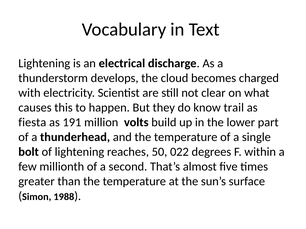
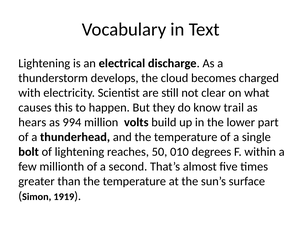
fiesta: fiesta -> hears (32, 123)
191: 191 -> 994 (72, 123)
022: 022 -> 010 (179, 152)
1988: 1988 -> 1919 (64, 197)
